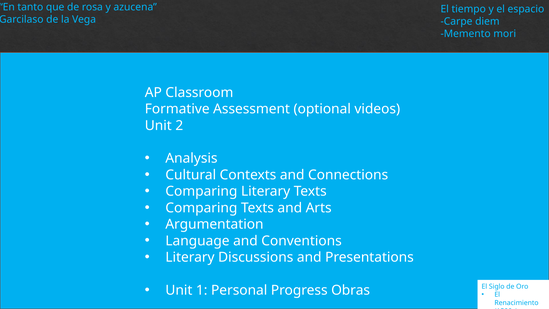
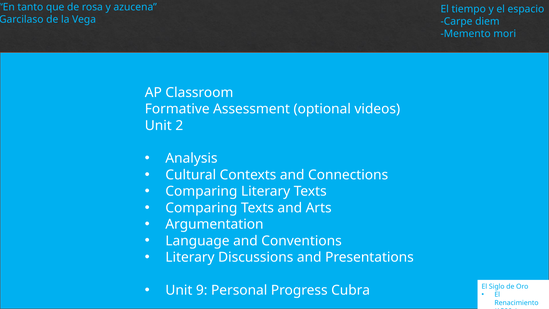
1: 1 -> 9 (202, 290)
Obras: Obras -> Cubra (351, 290)
